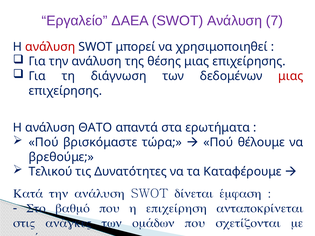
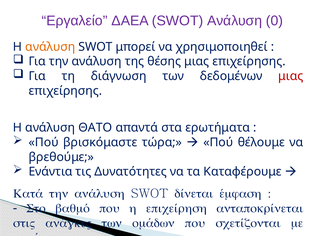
7: 7 -> 0 (275, 21)
ανάλυση colour: red -> orange (50, 47)
Τελικού: Τελικού -> Ενάντια (51, 172)
